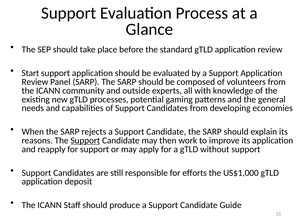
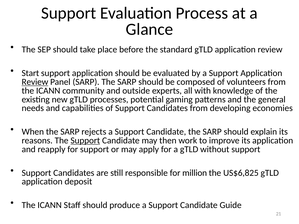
Review underline: none -> present (35, 82)
efforts: efforts -> million (195, 173)
US$1,000: US$1,000 -> US$6,825 (241, 173)
